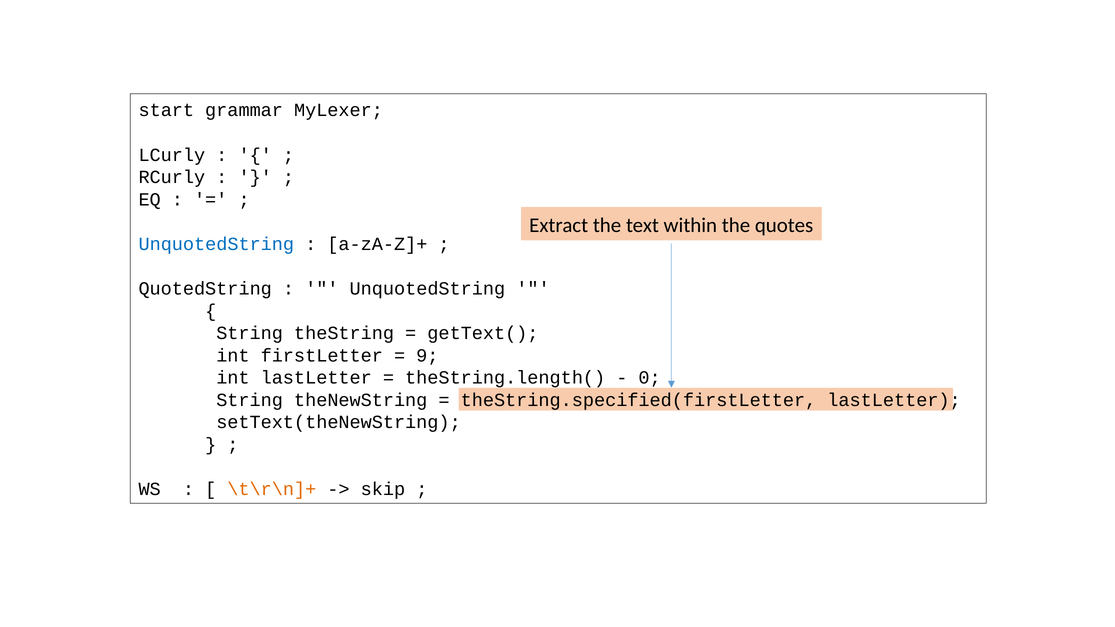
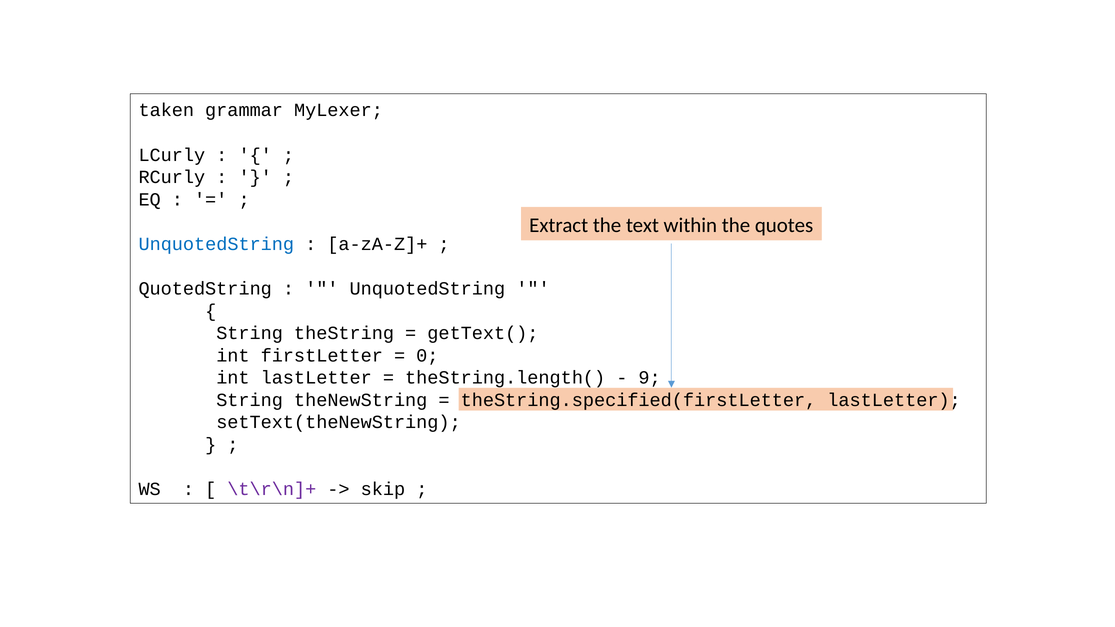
start: start -> taken (166, 110)
9: 9 -> 0 (427, 356)
0: 0 -> 9 (650, 378)
\t\r\n]+ colour: orange -> purple (272, 489)
